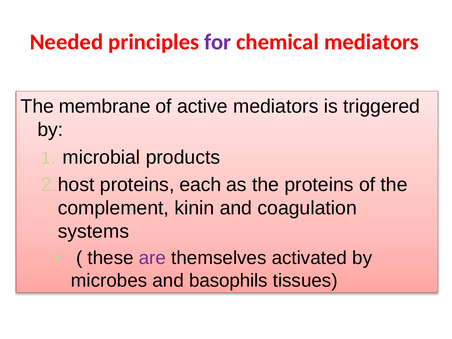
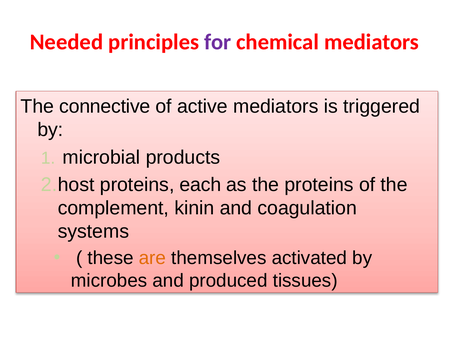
membrane: membrane -> connective (105, 107)
are colour: purple -> orange (152, 258)
basophils: basophils -> produced (228, 281)
